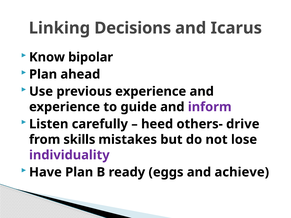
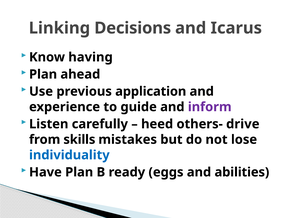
bipolar: bipolar -> having (91, 57)
previous experience: experience -> application (151, 92)
individuality colour: purple -> blue (69, 155)
achieve: achieve -> abilities (242, 172)
